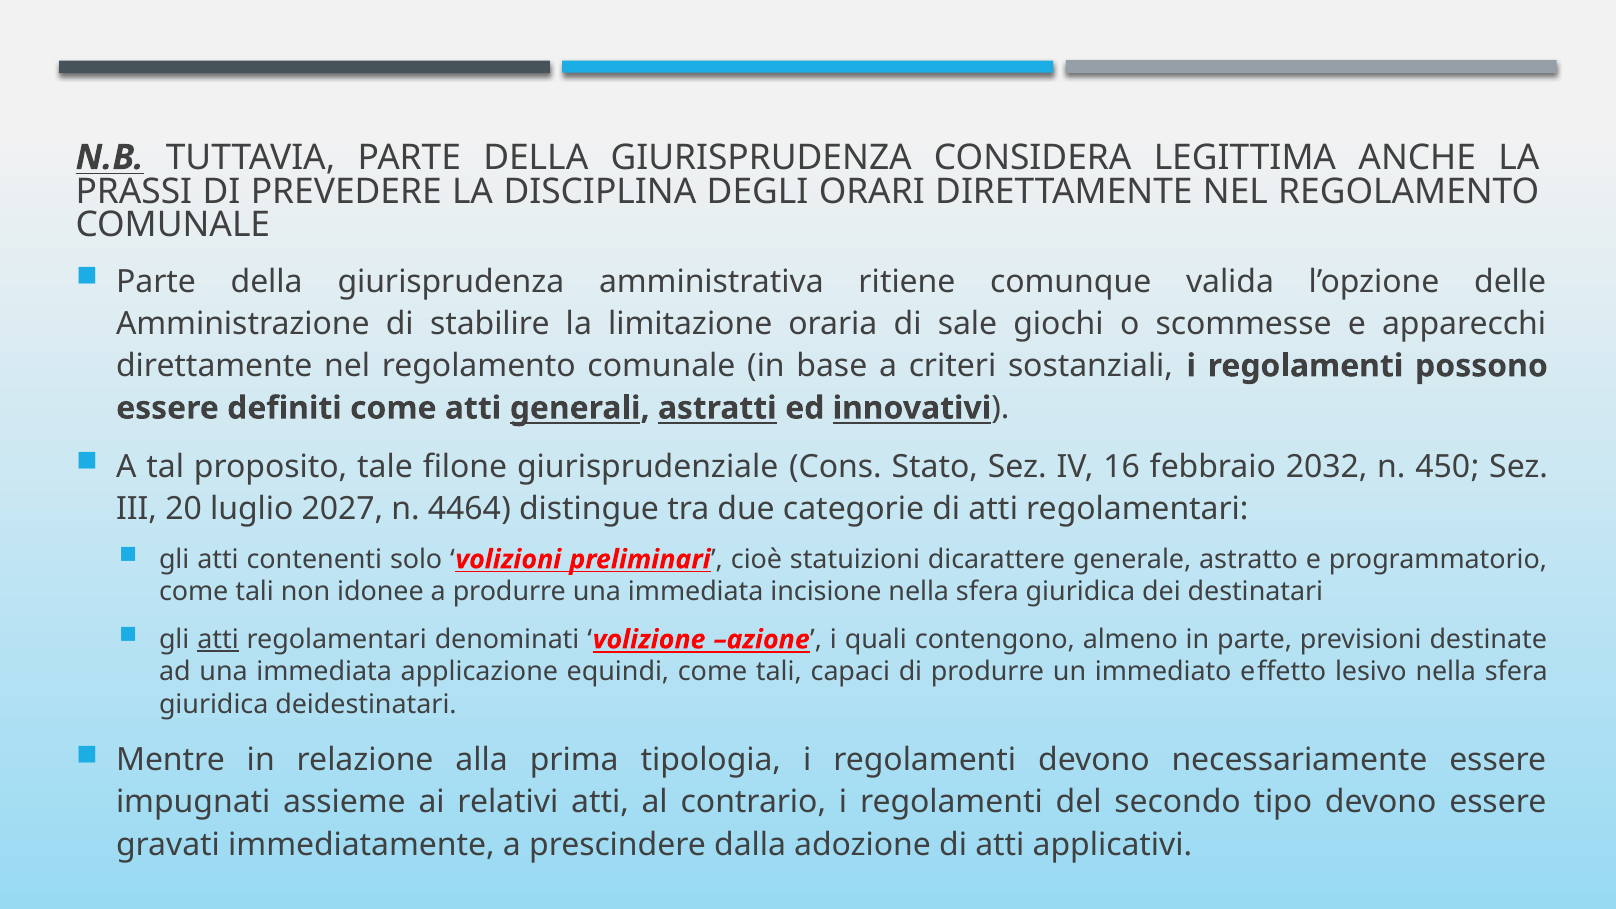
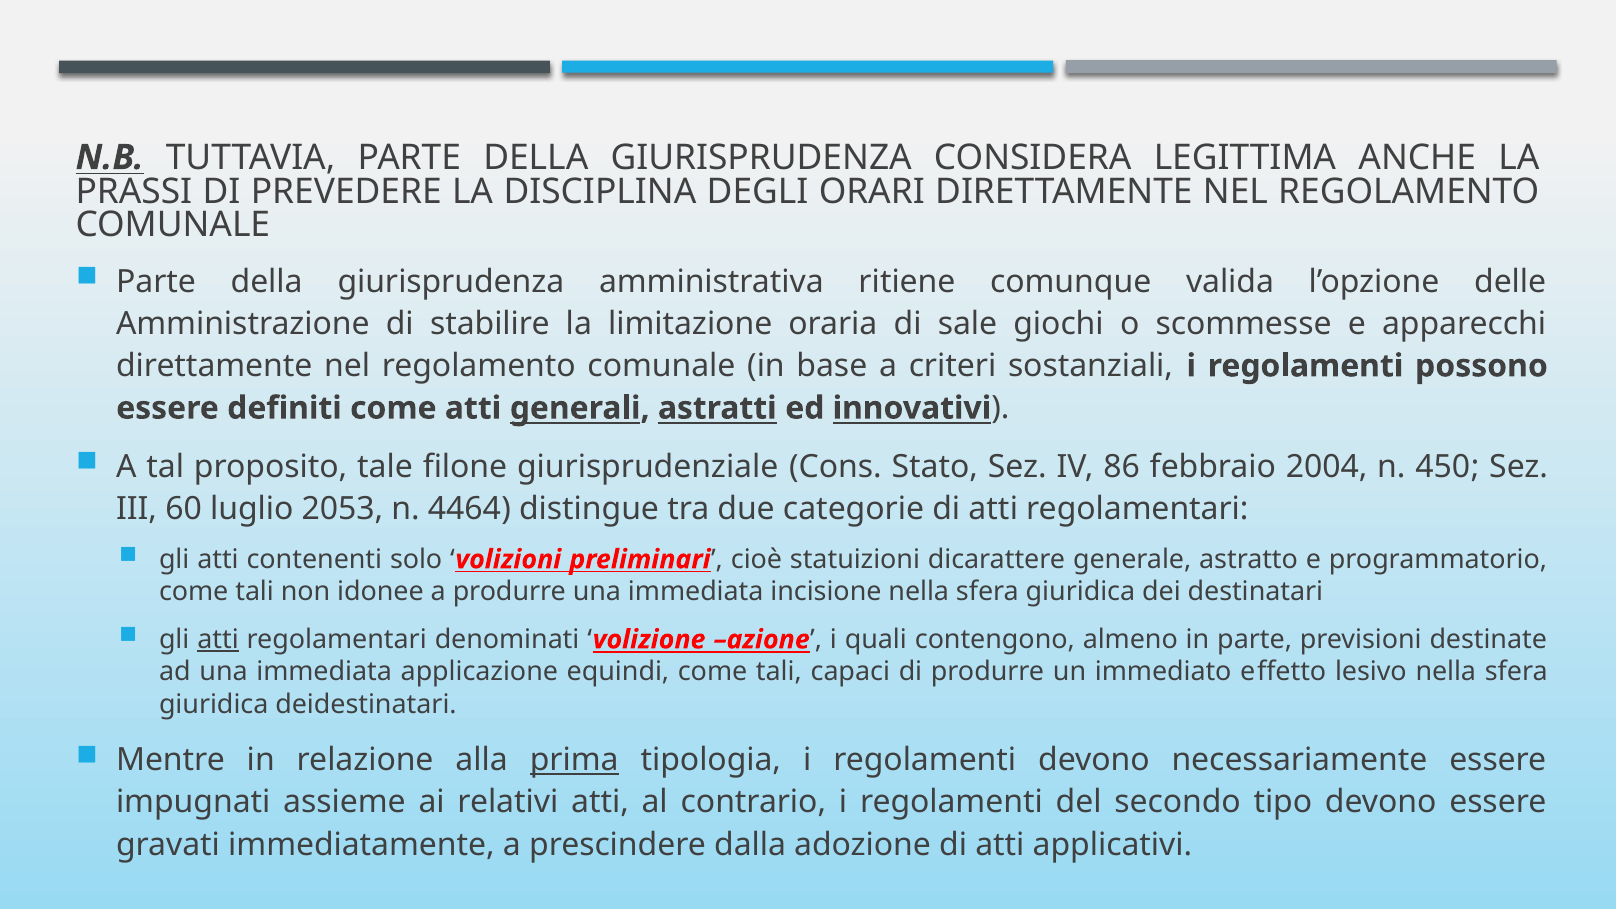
16: 16 -> 86 (1122, 467)
2032: 2032 -> 2004 (1327, 467)
20: 20 -> 60 (184, 509)
2027: 2027 -> 2053 (342, 509)
prima underline: none -> present (574, 760)
